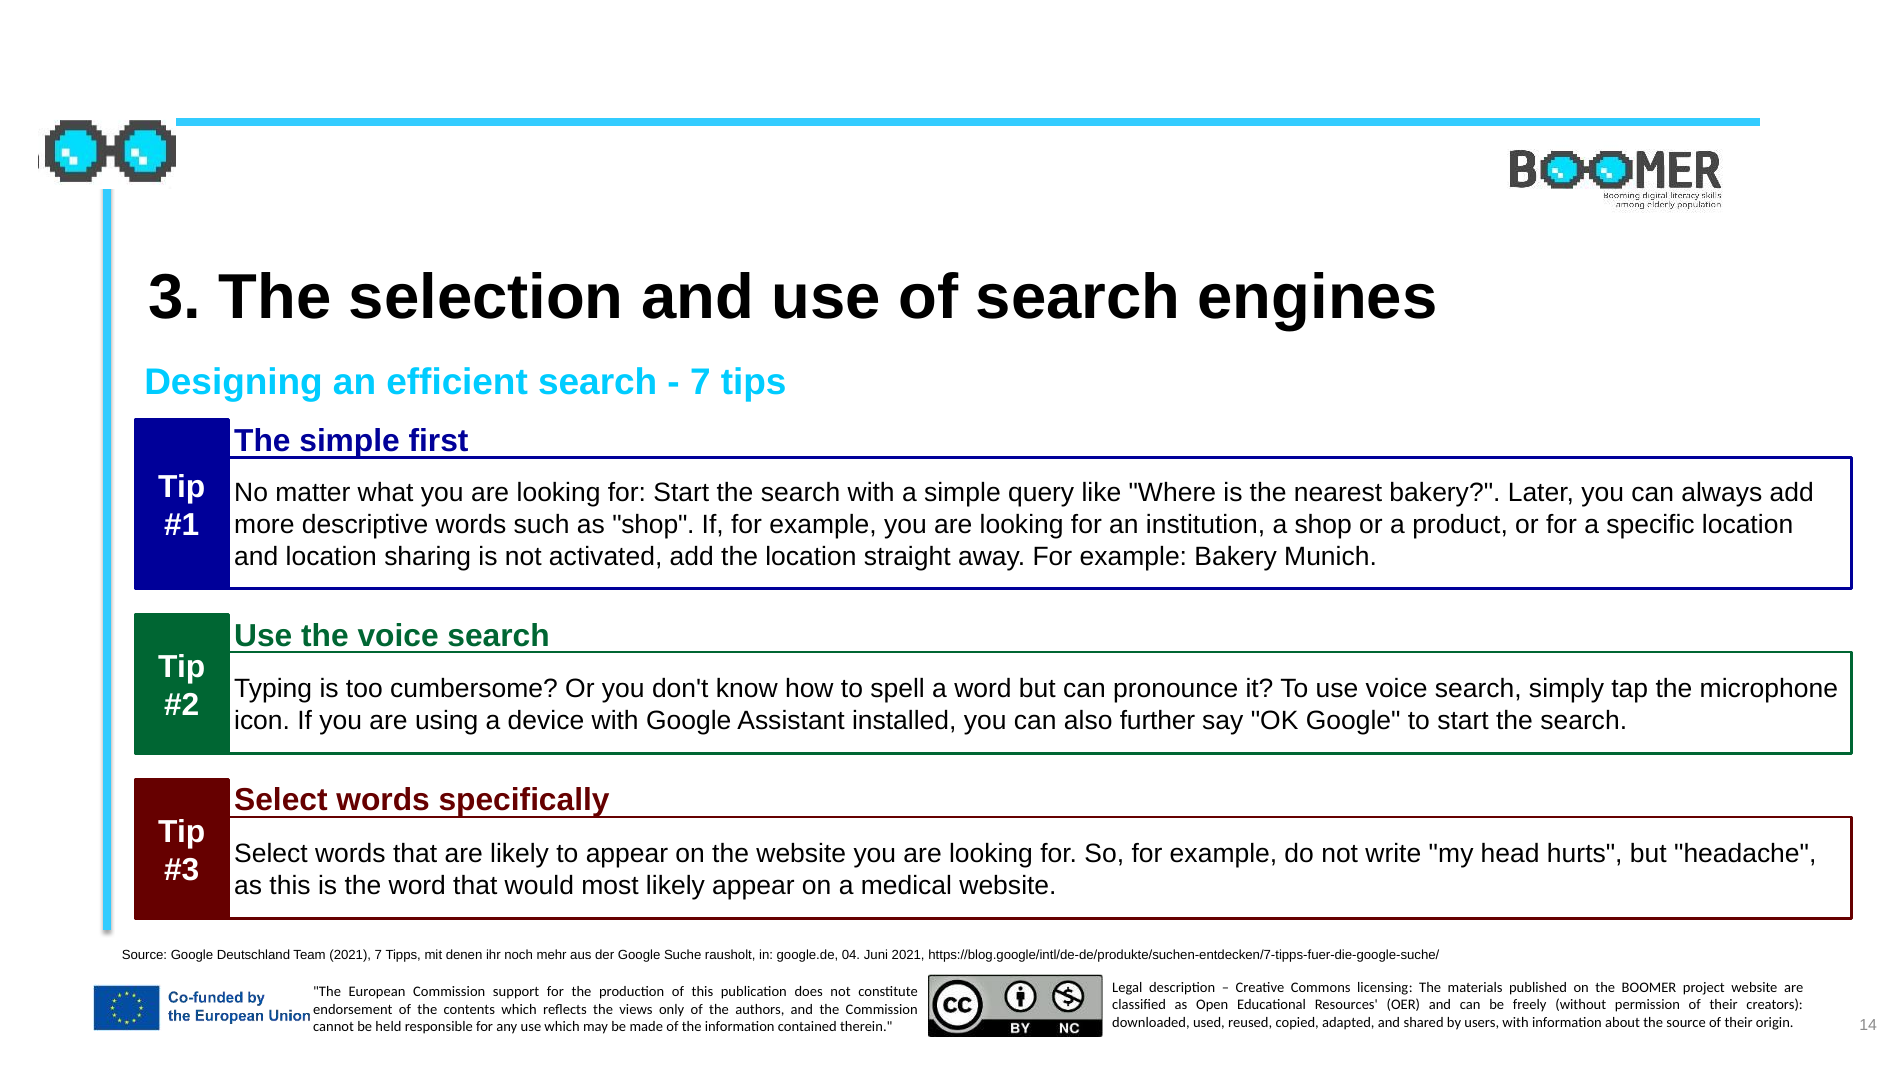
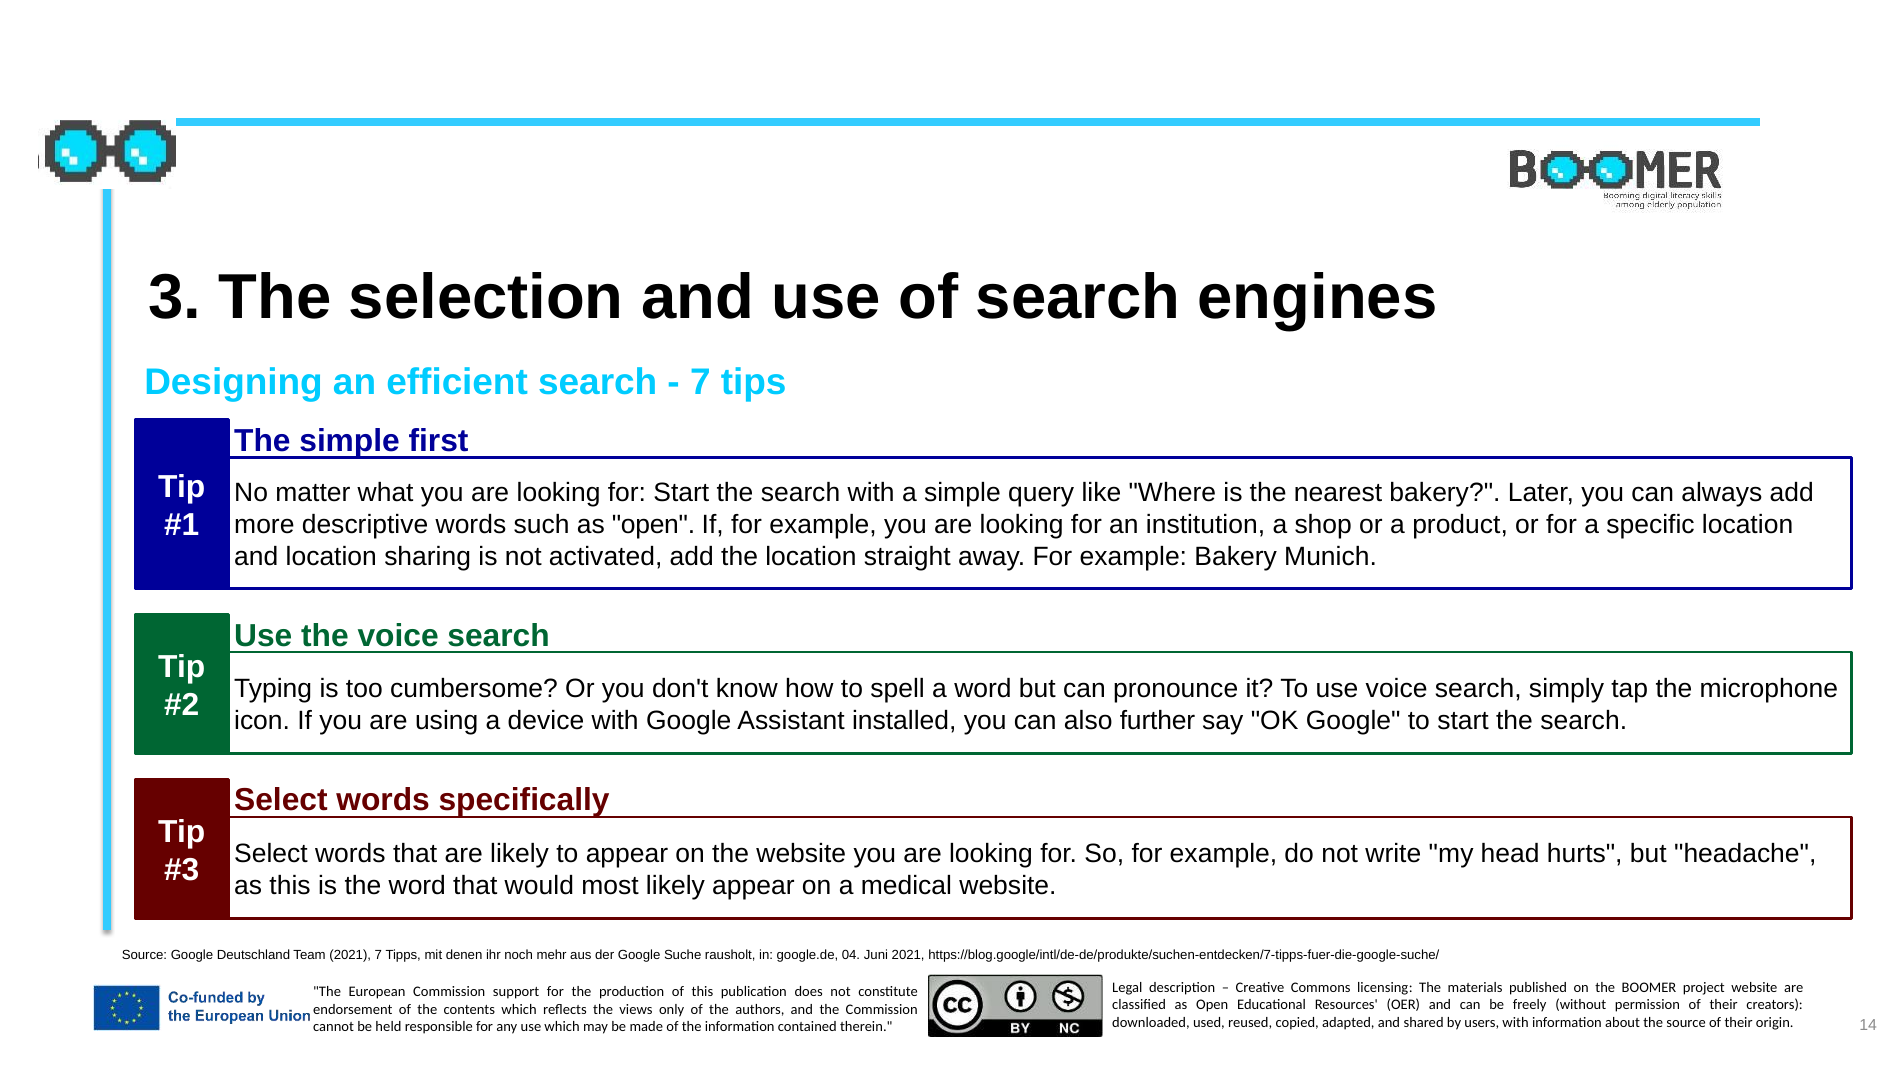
such as shop: shop -> open (653, 525)
